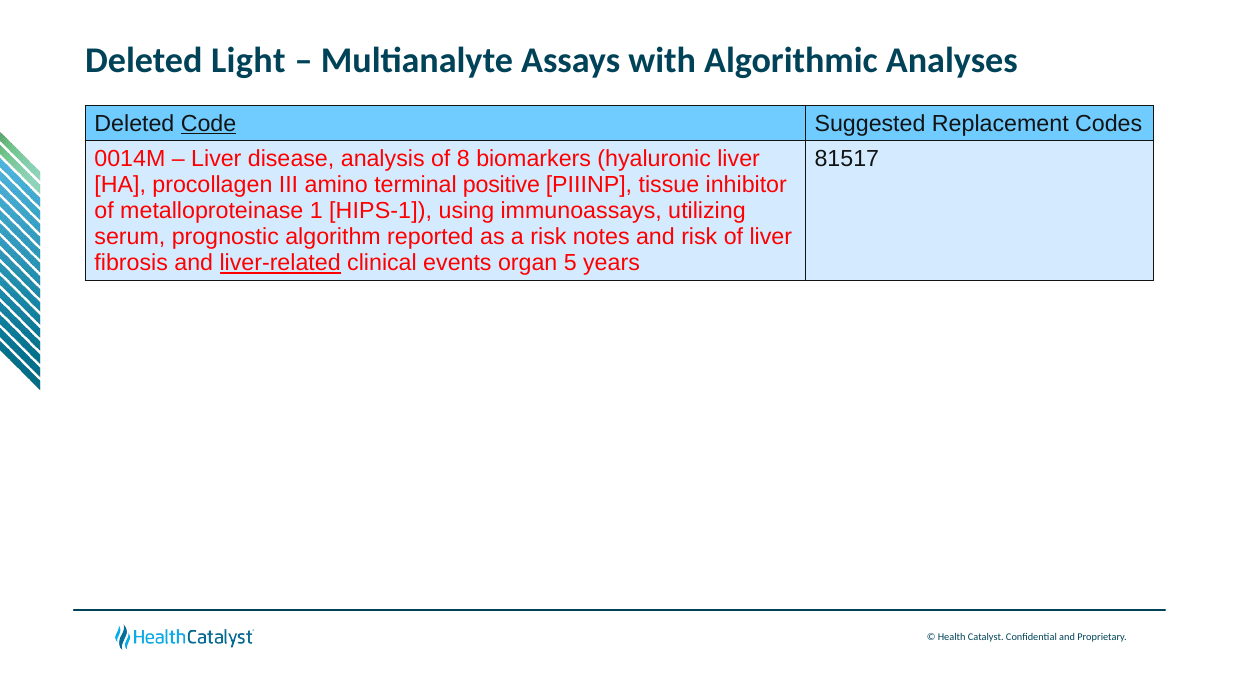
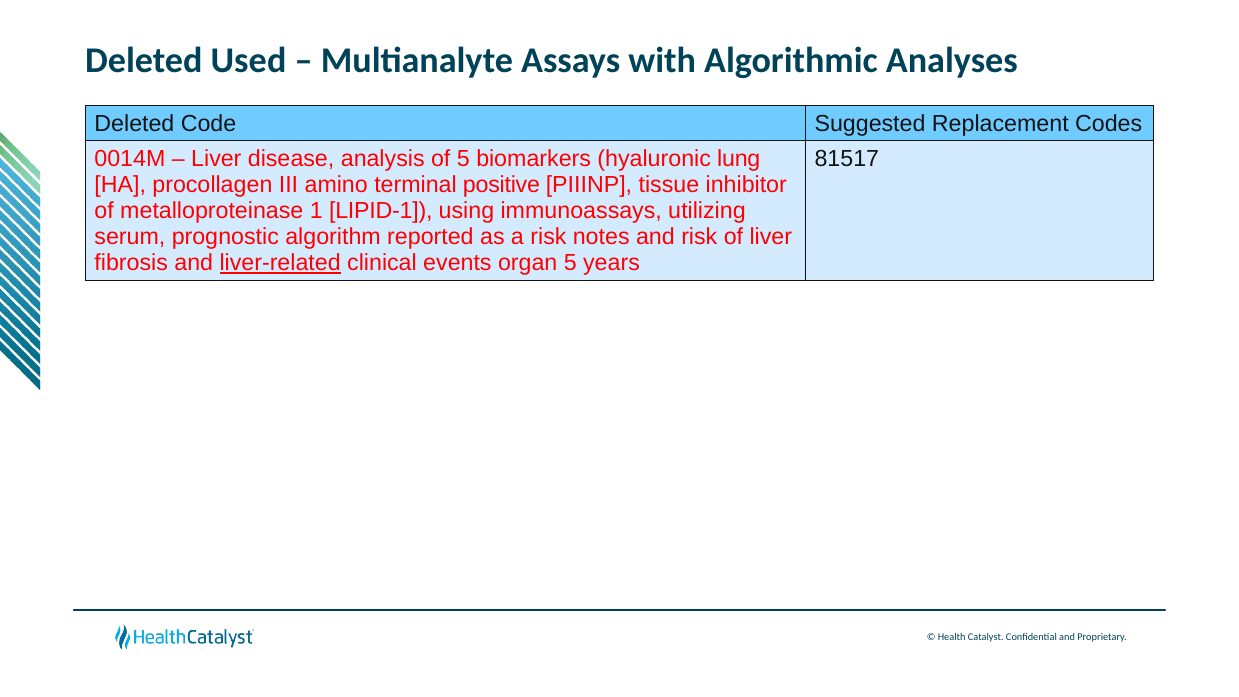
Light: Light -> Used (248, 61)
Code underline: present -> none (209, 124)
of 8: 8 -> 5 (463, 159)
hyaluronic liver: liver -> lung (739, 159)
HIPS-1: HIPS-1 -> LIPID-1 (381, 211)
